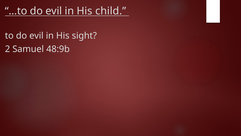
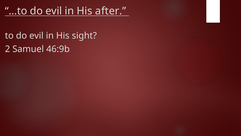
child: child -> after (111, 11)
48:9b: 48:9b -> 46:9b (58, 49)
